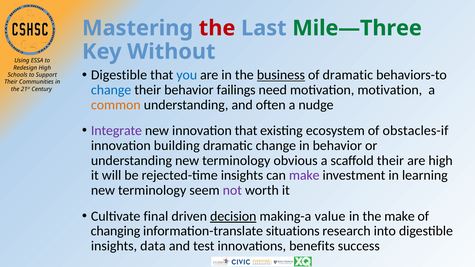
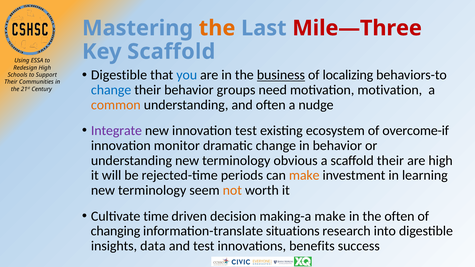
the colour: red -> orange (217, 28)
Mile—Three colour: green -> red (357, 28)
Key Without: Without -> Scaffold (171, 52)
of dramatic: dramatic -> localizing (348, 75)
failings: failings -> groups (236, 90)
innovation that: that -> test (246, 131)
obstacles-if: obstacles-if -> overcome-if (416, 131)
building: building -> monitor (177, 146)
rejected-time insights: insights -> periods (242, 176)
make colour: purple -> orange (304, 176)
not colour: purple -> orange (232, 190)
final: final -> time (156, 216)
decision underline: present -> none (233, 216)
making-a value: value -> make (330, 216)
the make: make -> often (399, 216)
